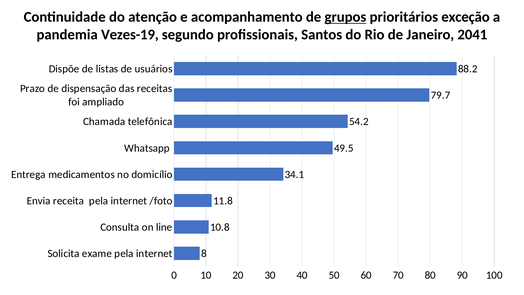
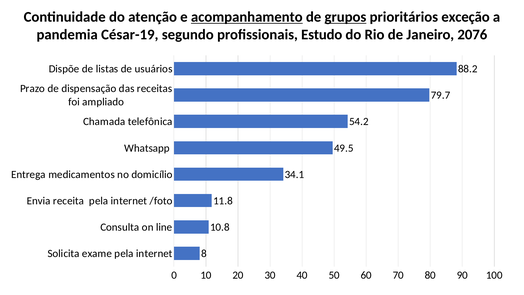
acompanhamento underline: none -> present (247, 17)
Vezes-19: Vezes-19 -> César-19 (130, 35)
Santos: Santos -> Estudo (322, 35)
2041: 2041 -> 2076 (472, 35)
